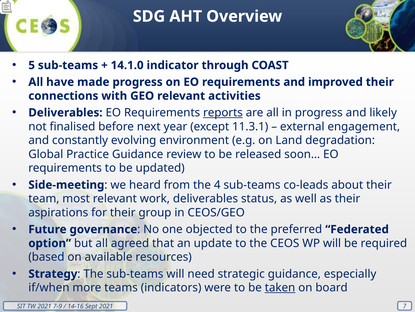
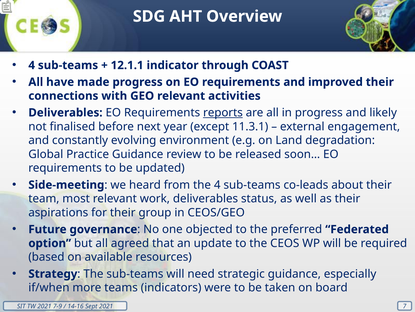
5: 5 -> 4 (32, 65)
14.1.0: 14.1.0 -> 12.1.1 (127, 65)
taken underline: present -> none (280, 287)
